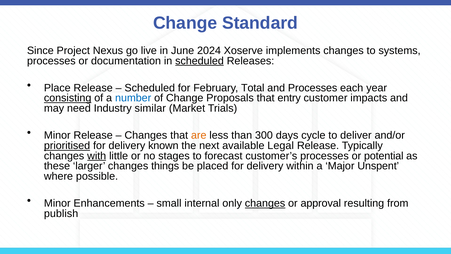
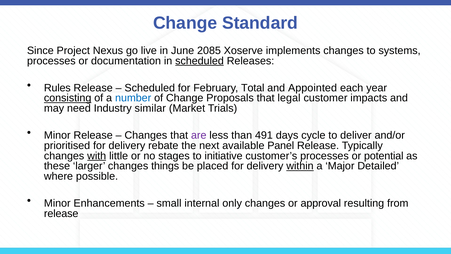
2024: 2024 -> 2085 (209, 51)
Place: Place -> Rules (57, 88)
and Processes: Processes -> Appointed (313, 88)
entry: entry -> legal (289, 98)
are colour: orange -> purple (199, 135)
300: 300 -> 491 (264, 135)
prioritised underline: present -> none (67, 145)
known: known -> rebate (163, 145)
Legal: Legal -> Panel (281, 145)
forecast: forecast -> initiative (224, 156)
within underline: none -> present (300, 166)
Unspent: Unspent -> Detailed (378, 166)
changes underline: present -> none (265, 203)
publish: publish -> release (61, 213)
